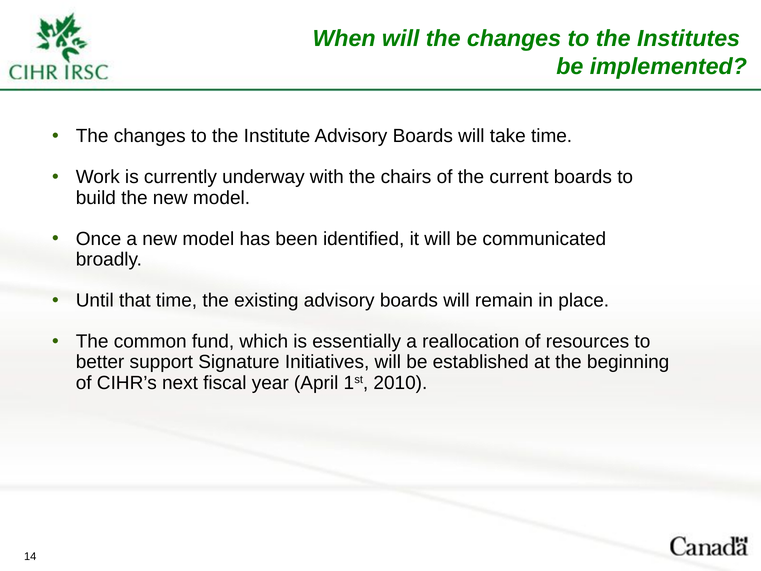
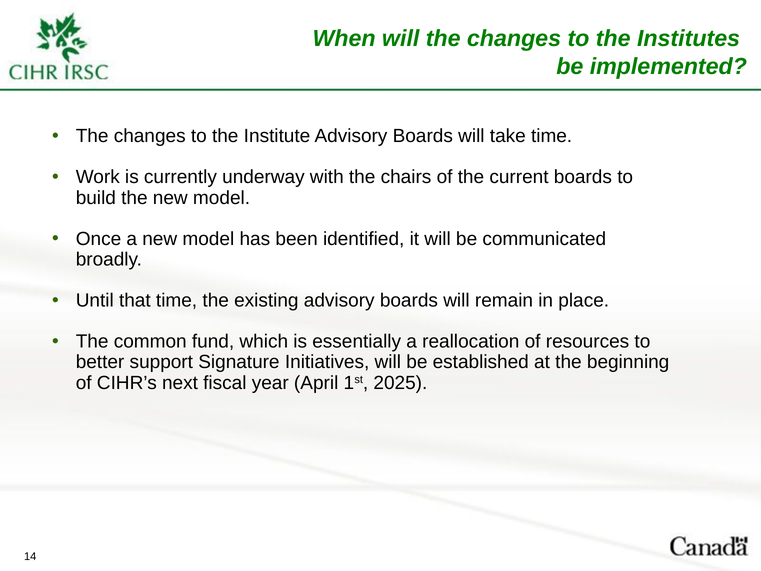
2010: 2010 -> 2025 (400, 383)
